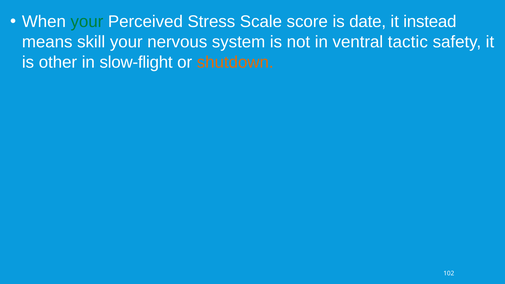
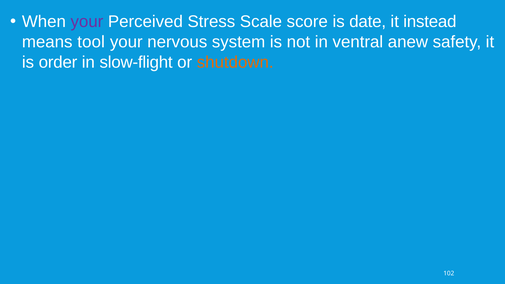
your colour: green -> purple (87, 22)
skill: skill -> tool (91, 42)
tactic: tactic -> anew (408, 42)
other: other -> order (58, 62)
